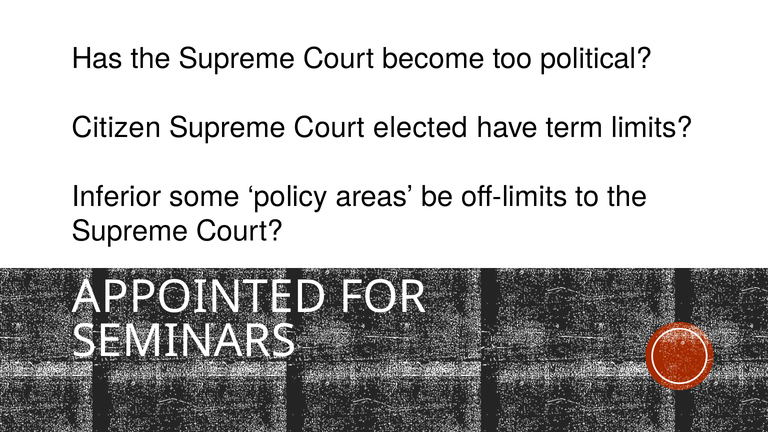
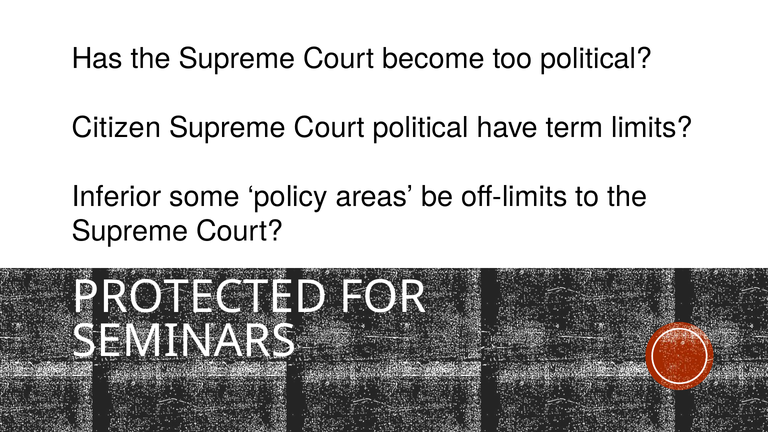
Court elected: elected -> political (421, 128)
APPOINTED: APPOINTED -> PROTECTED (200, 297)
